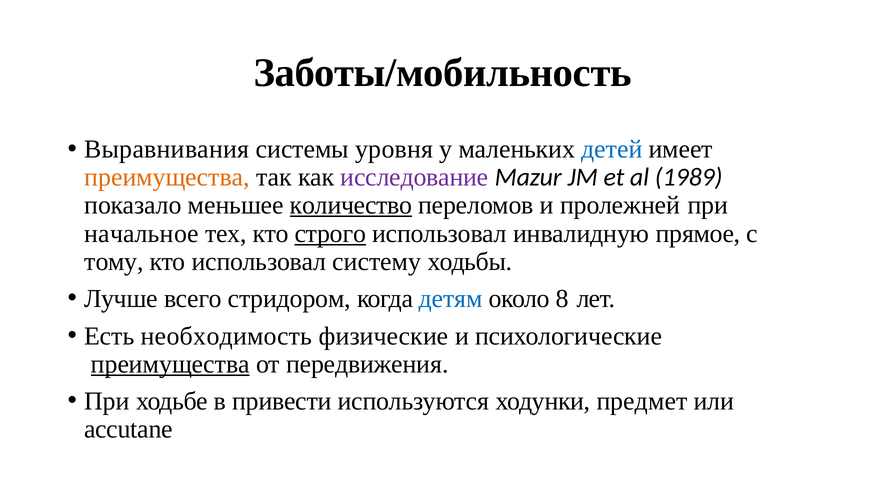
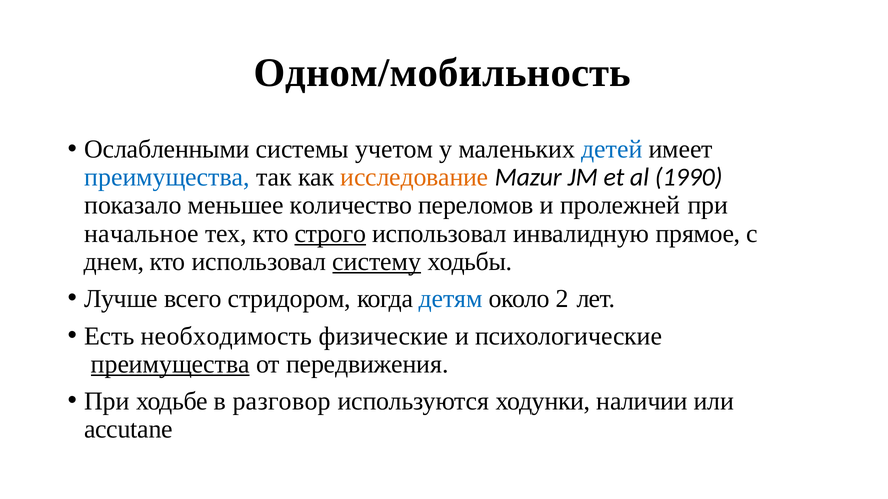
Заботы/мобильность: Заботы/мобильность -> Одном/мобильность (442, 73)
Выравнивания: Выравнивания -> Ослабленными (167, 149)
уровня: уровня -> учетом (394, 149)
преимущества colour: orange -> blue (167, 177)
исследование colour: purple -> orange (414, 177)
1989: 1989 -> 1990 (689, 177)
количество underline: present -> none (351, 205)
тому: тому -> днем (114, 262)
систему underline: none -> present (377, 262)
8: 8 -> 2 (562, 299)
привести: привести -> разговор (282, 402)
предмет: предмет -> наличии (642, 402)
